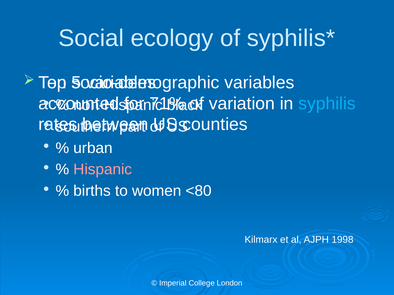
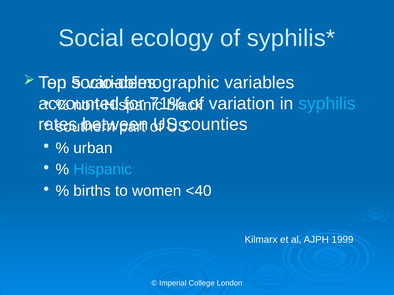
Hispanic colour: pink -> light blue (103, 170)
<80: <80 -> <40 (199, 191)
1998: 1998 -> 1999 (342, 240)
